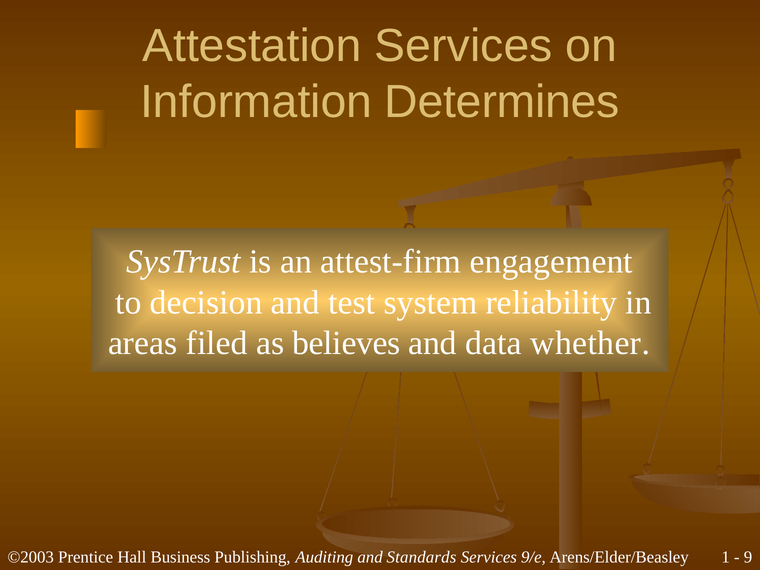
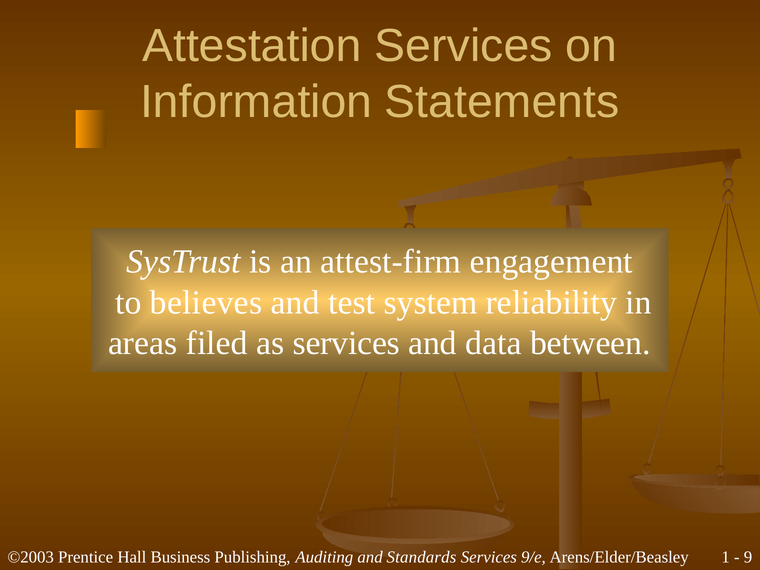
Determines: Determines -> Statements (502, 102)
decision: decision -> believes (206, 302)
as believes: believes -> services (346, 343)
whether: whether -> between (590, 343)
